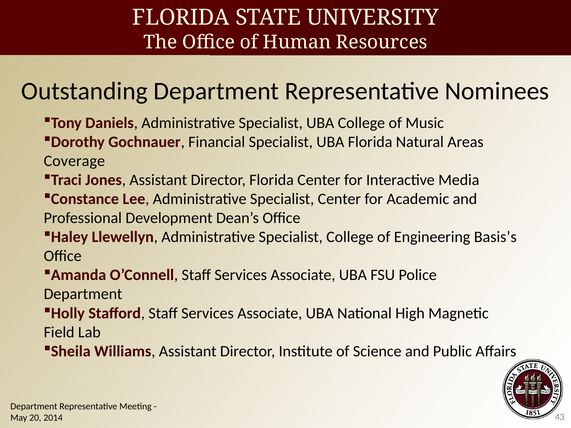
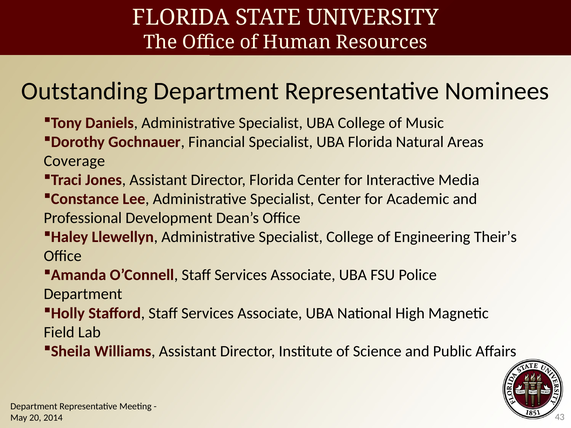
Basis’s: Basis’s -> Their’s (495, 237)
